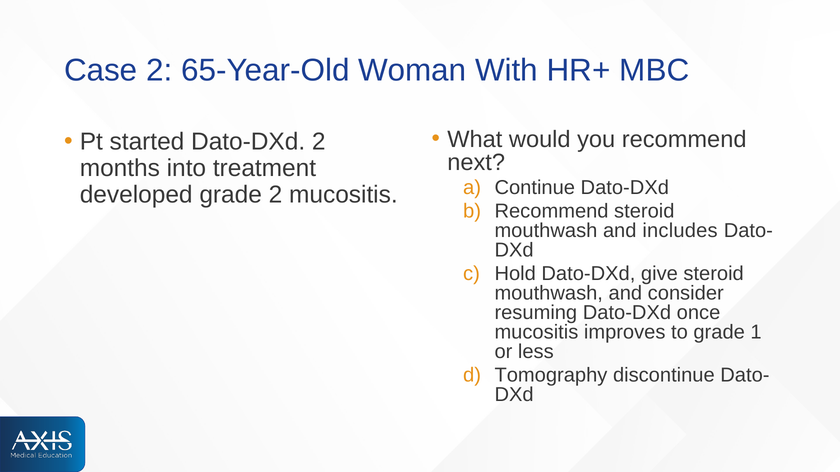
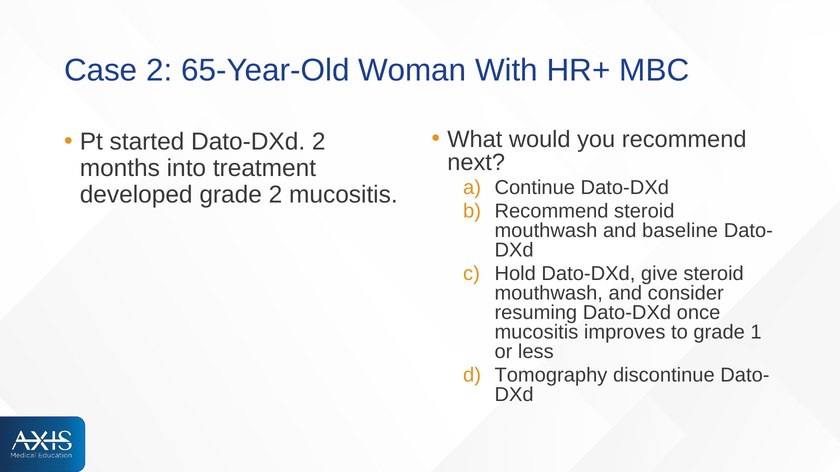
includes: includes -> baseline (680, 231)
